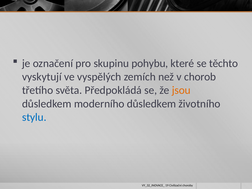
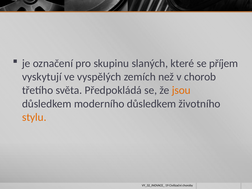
pohybu: pohybu -> slaných (150, 63)
těchto: těchto -> příjem (224, 63)
stylu colour: blue -> orange (34, 117)
